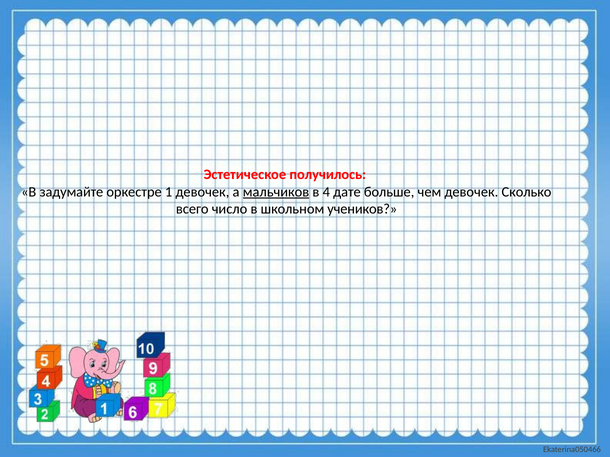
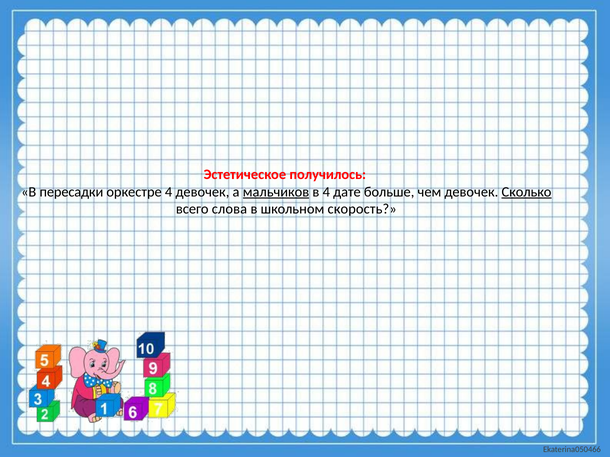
задумайте: задумайте -> пересадки (71, 192)
оркестре 1: 1 -> 4 (169, 192)
Сколько underline: none -> present (527, 192)
число: число -> слова (229, 209)
учеников: учеников -> скорость (362, 209)
